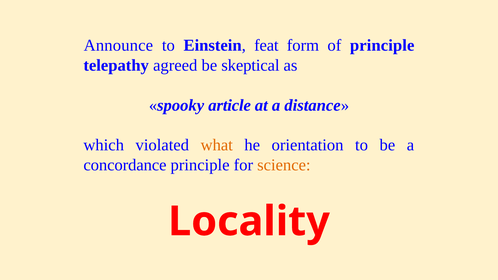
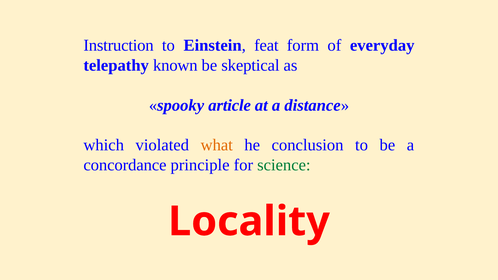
Announce: Announce -> Instruction (119, 46)
of principle: principle -> everyday (382, 46)
agreed: agreed -> known (175, 65)
orientation: orientation -> conclusion (308, 145)
science colour: orange -> green (284, 165)
